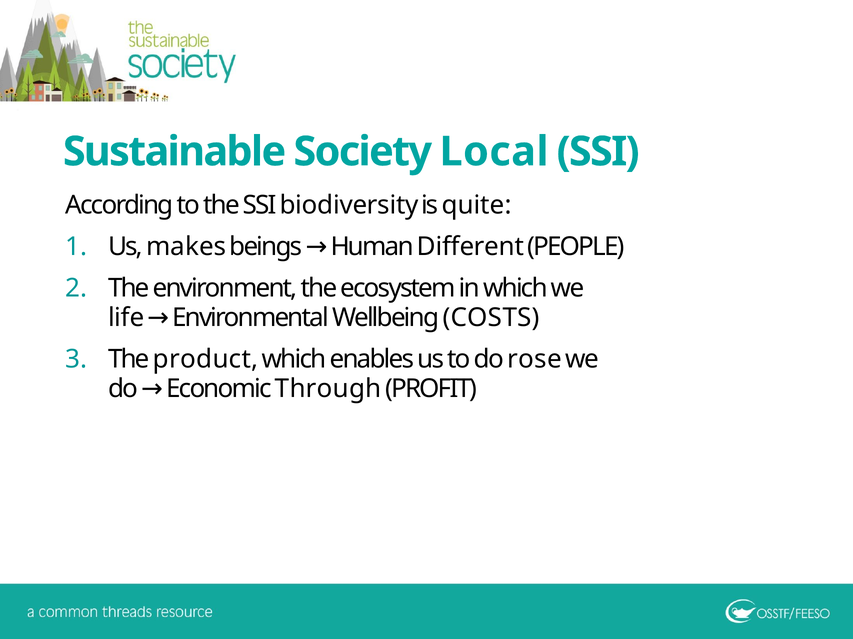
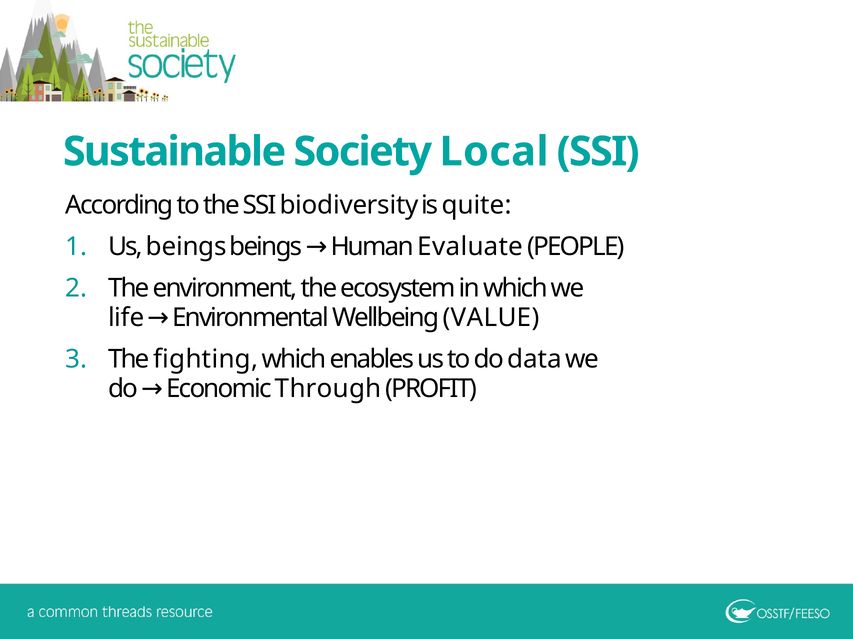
Us makes: makes -> beings (186, 247)
Different: Different -> Evaluate (470, 247)
COSTS: COSTS -> VALUE (491, 318)
product: product -> fighting (206, 360)
rose: rose -> data (535, 360)
